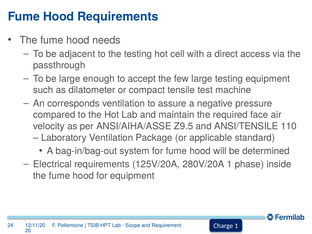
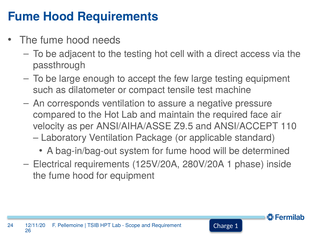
ANSI/TENSILE: ANSI/TENSILE -> ANSI/ACCEPT (246, 126)
